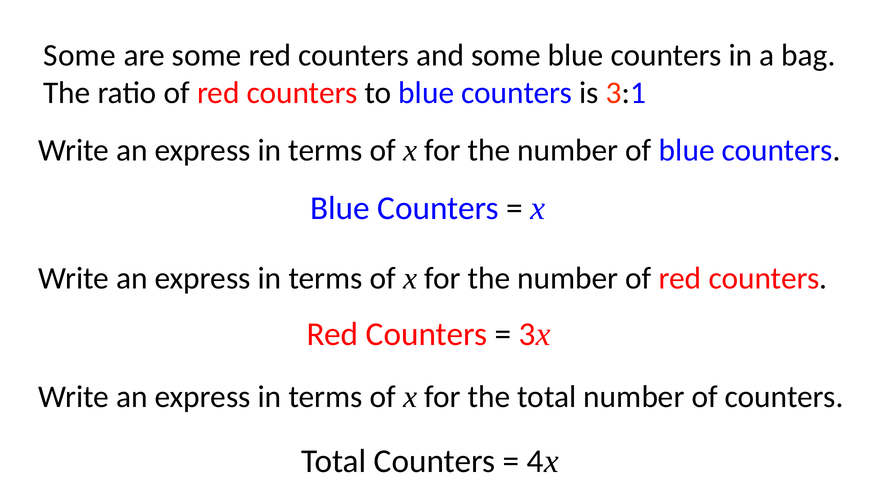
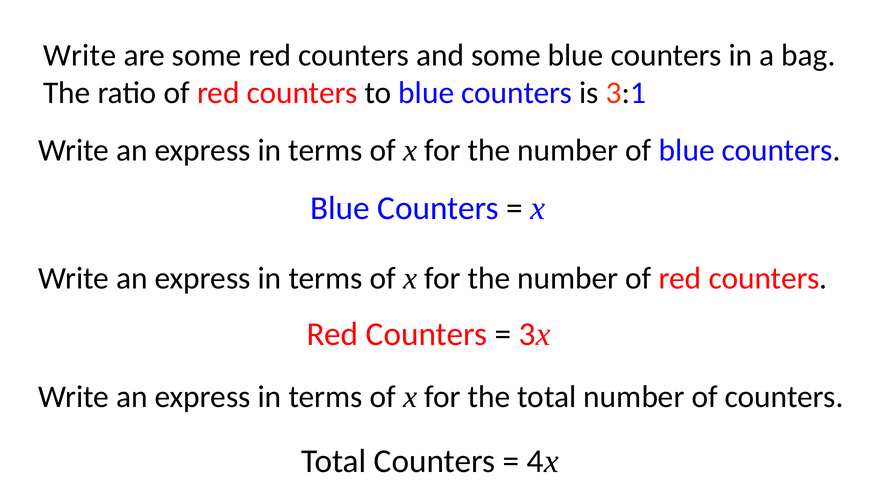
Some: Some -> Write (80, 55)
